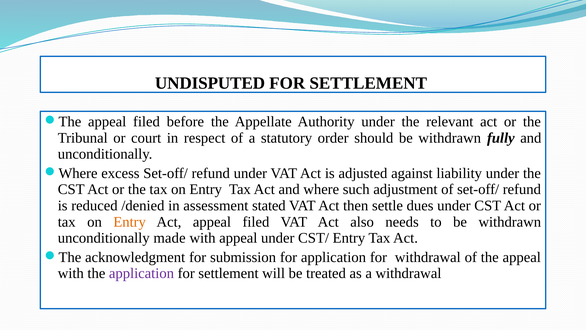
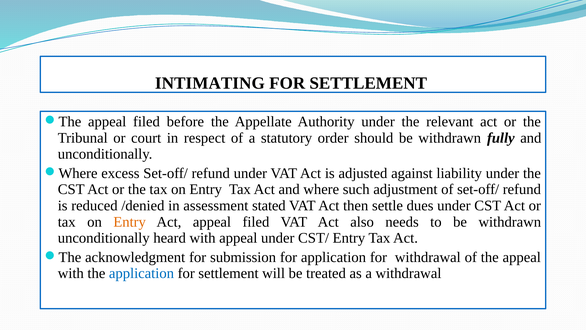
UNDISPUTED: UNDISPUTED -> INTIMATING (210, 83)
made: made -> heard (170, 238)
application colour: purple -> blue (141, 273)
